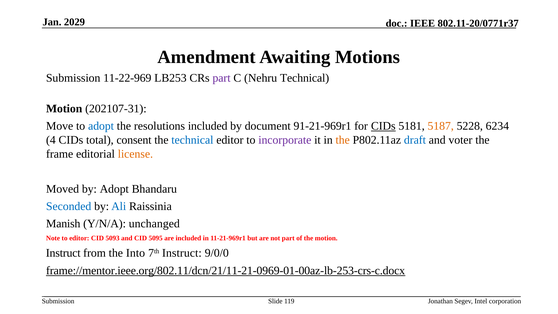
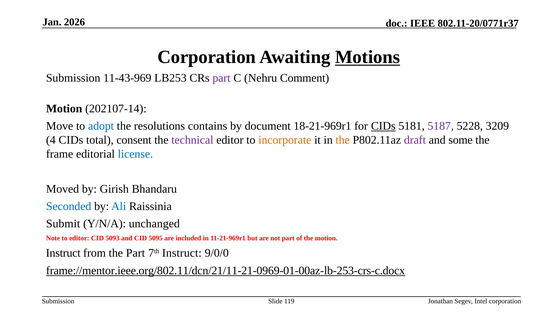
2029: 2029 -> 2026 (74, 22)
Amendment: Amendment -> Corporation (207, 57)
Motions underline: none -> present (368, 57)
11-22-969: 11-22-969 -> 11-43-969 (127, 78)
Nehru Technical: Technical -> Comment (305, 78)
202107-31: 202107-31 -> 202107-14 (116, 109)
resolutions included: included -> contains (208, 126)
91-21-969r1: 91-21-969r1 -> 18-21-969r1 (322, 126)
5187 colour: orange -> purple (441, 126)
6234: 6234 -> 3209 (497, 126)
technical colour: blue -> purple (192, 140)
incorporate colour: purple -> orange (285, 140)
draft colour: blue -> purple (415, 140)
voter: voter -> some (461, 140)
license colour: orange -> blue (135, 154)
by Adopt: Adopt -> Girish (114, 189)
Manish: Manish -> Submit (63, 224)
the Into: Into -> Part (136, 253)
